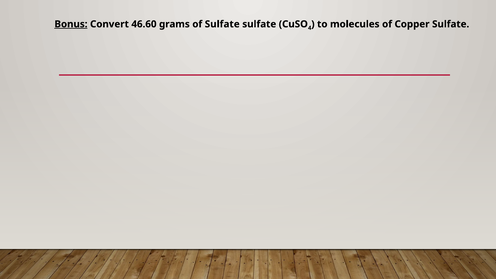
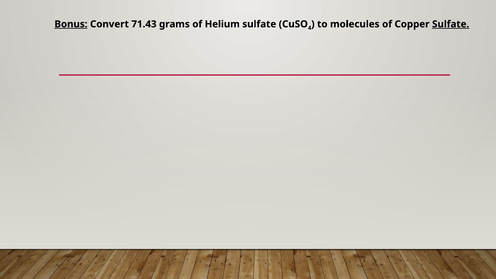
46.60: 46.60 -> 71.43 (144, 24)
of Sulfate: Sulfate -> Helium (222, 24)
Sulfate underline: none -> present (451, 24)
